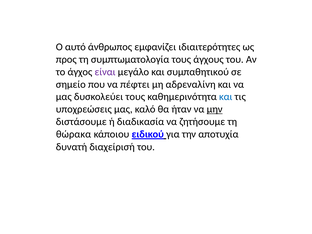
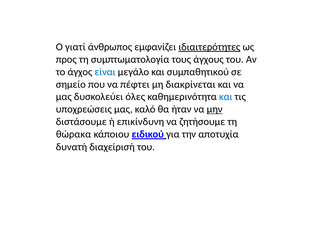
αυτό: αυτό -> γιατί (75, 47)
ιδιαιτερότητες underline: none -> present (209, 47)
είναι colour: purple -> blue (105, 72)
αδρεναλίνη: αδρεναλίνη -> διακρίνεται (191, 84)
δυσκολεύει τους: τους -> όλες (135, 97)
διαδικασία: διαδικασία -> επικίνδυνη (140, 122)
